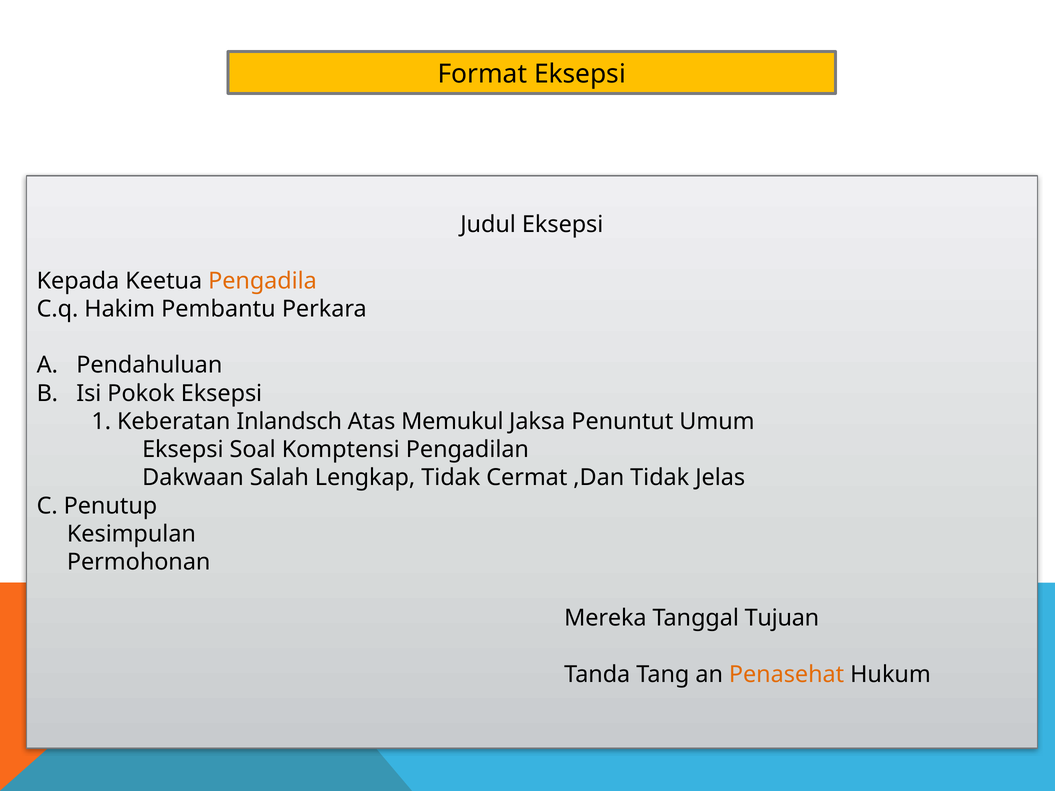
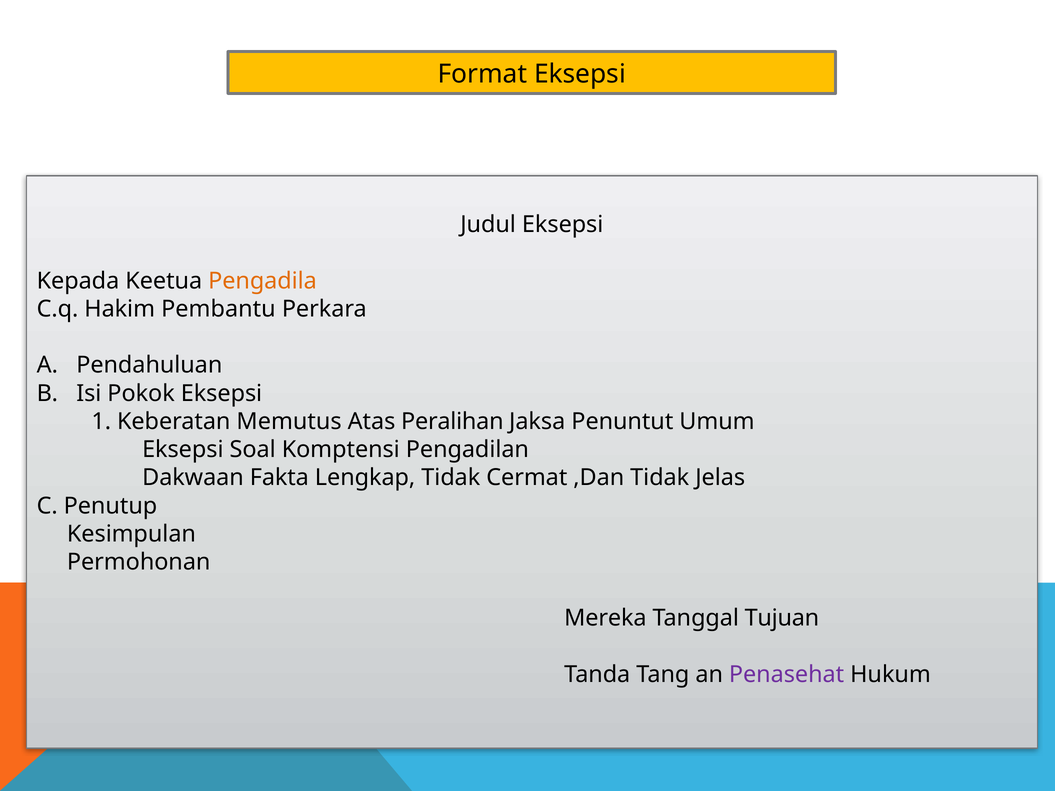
Inlandsch: Inlandsch -> Memutus (289, 422)
Memukul: Memukul -> Peralihan (452, 422)
Salah: Salah -> Fakta (279, 478)
Penasehat colour: orange -> purple (787, 675)
